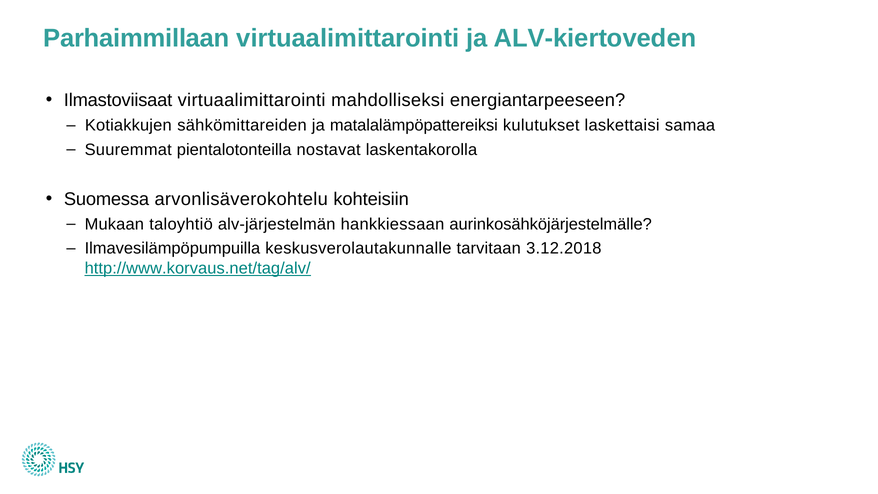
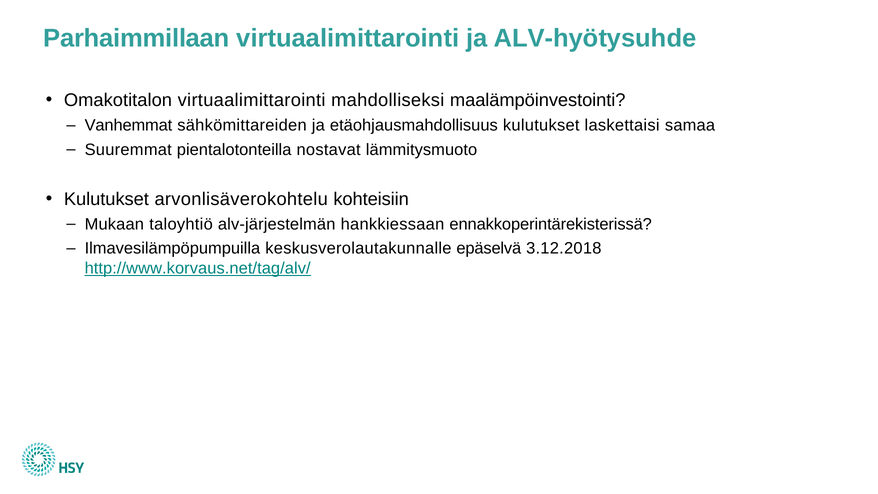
ALV-kiertoveden: ALV-kiertoveden -> ALV-hyötysuhde (595, 38)
Ilmastoviisaat: Ilmastoviisaat -> Omakotitalon (118, 100)
energiantarpeeseen: energiantarpeeseen -> maalämpöinvestointi (538, 100)
Kotiakkujen: Kotiakkujen -> Vanhemmat (128, 126)
matalalämpöpattereiksi: matalalämpöpattereiksi -> etäohjausmahdollisuus (414, 126)
laskentakorolla: laskentakorolla -> lämmitysmuoto (422, 150)
Suomessa: Suomessa -> Kulutukset (106, 199)
aurinkosähköjärjestelmälle: aurinkosähköjärjestelmälle -> ennakkoperintärekisterissä (551, 224)
tarvitaan: tarvitaan -> epäselvä (489, 248)
